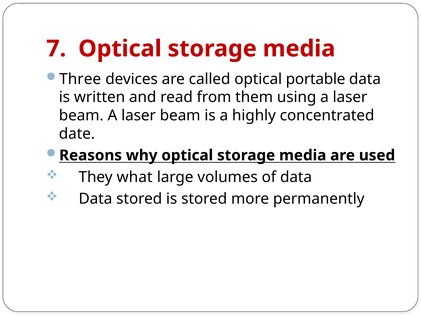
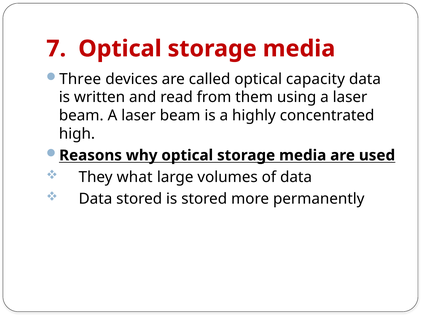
portable: portable -> capacity (315, 79)
date: date -> high (77, 134)
